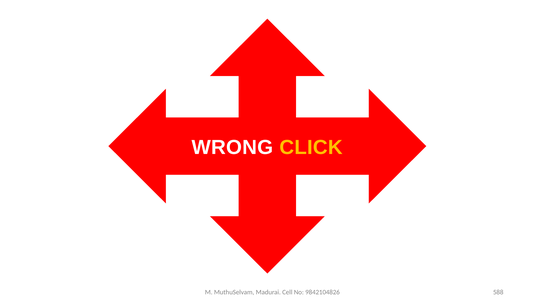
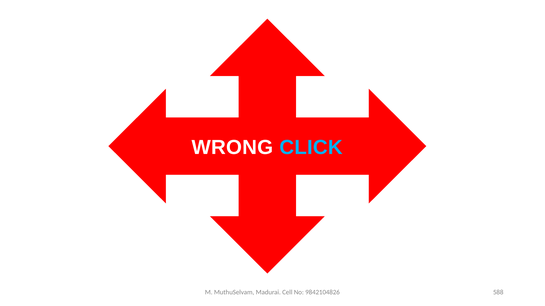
CLICK colour: yellow -> light blue (311, 148)
